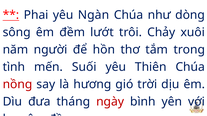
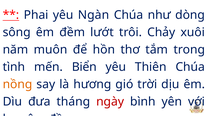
người: người -> muôn (51, 50)
Suối: Suối -> Biển (84, 67)
nồng colour: red -> orange (18, 85)
